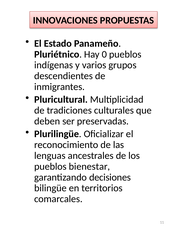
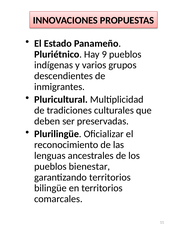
0: 0 -> 9 (104, 54)
garantizando decisiones: decisiones -> territorios (110, 178)
